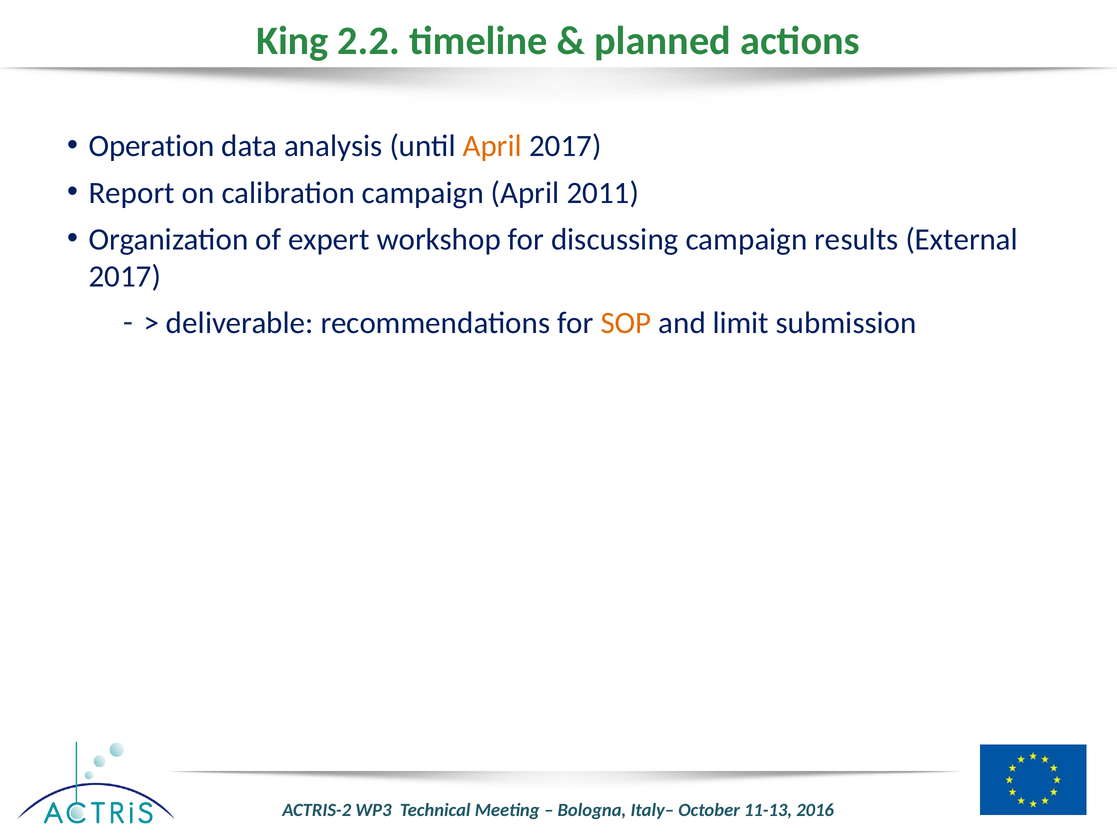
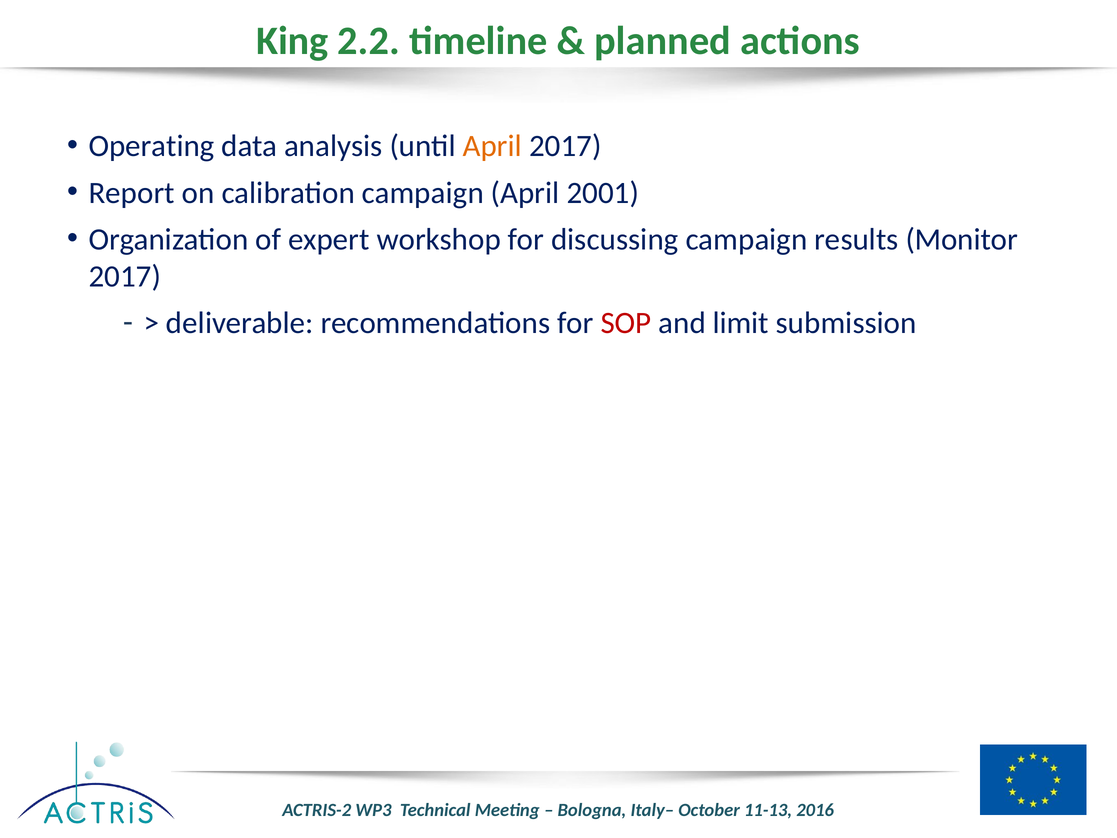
Operation: Operation -> Operating (152, 146)
2011: 2011 -> 2001 (603, 193)
External: External -> Monitor (962, 239)
SOP colour: orange -> red (626, 323)
